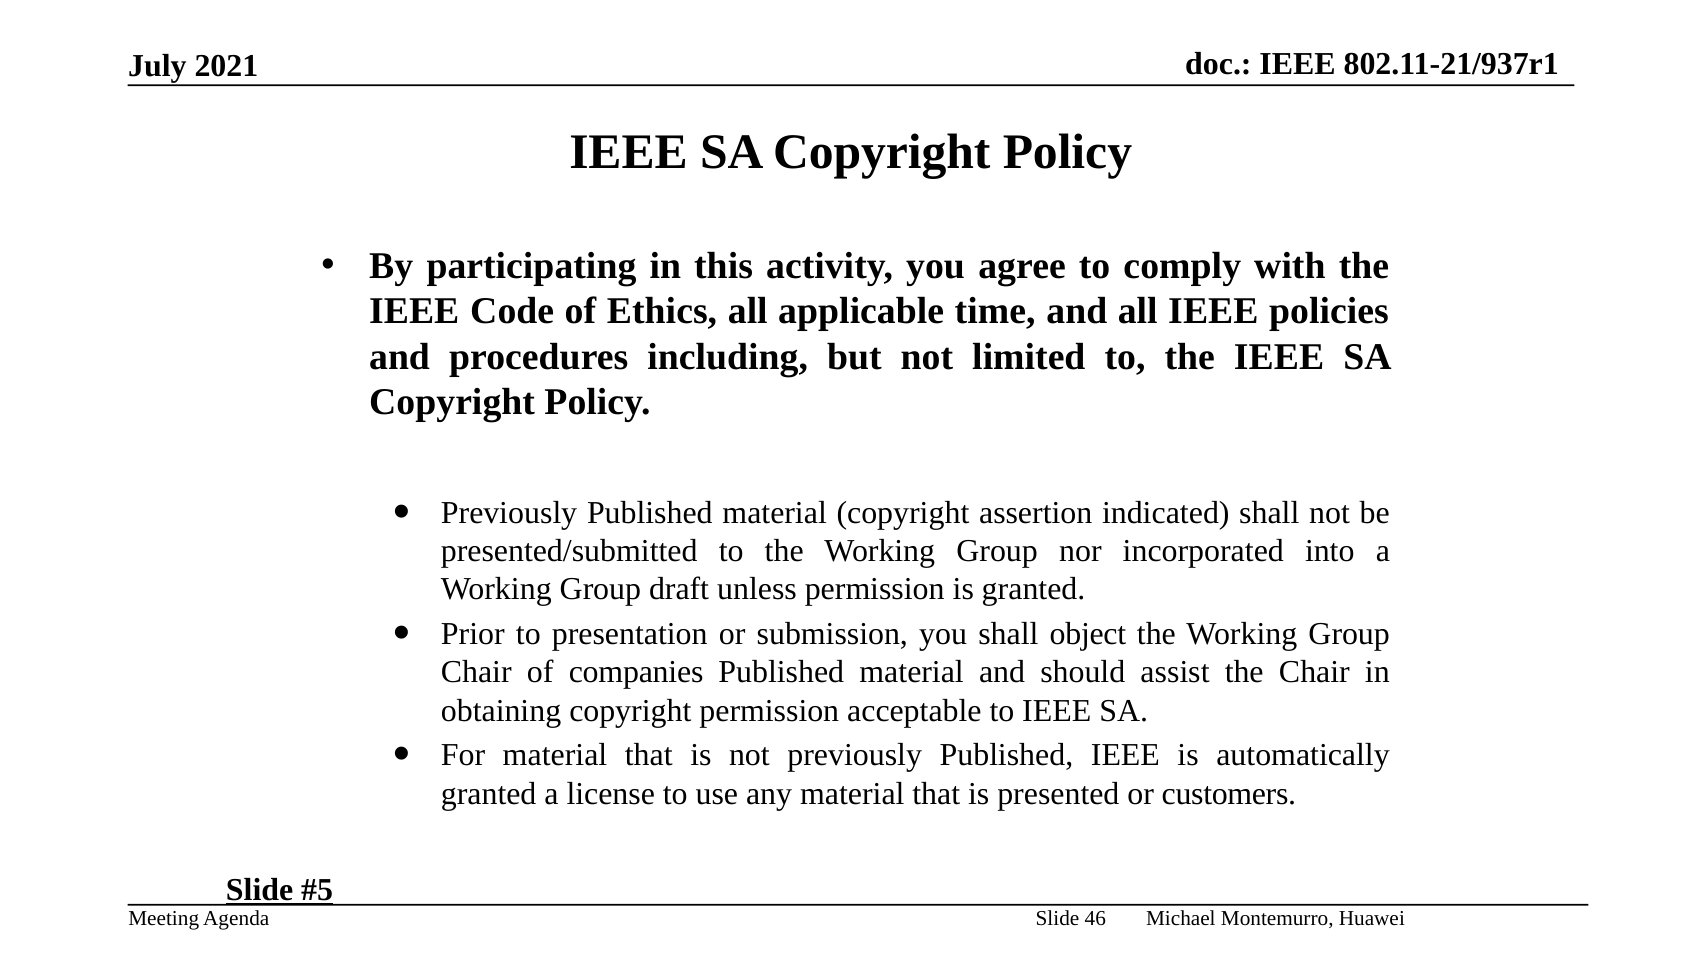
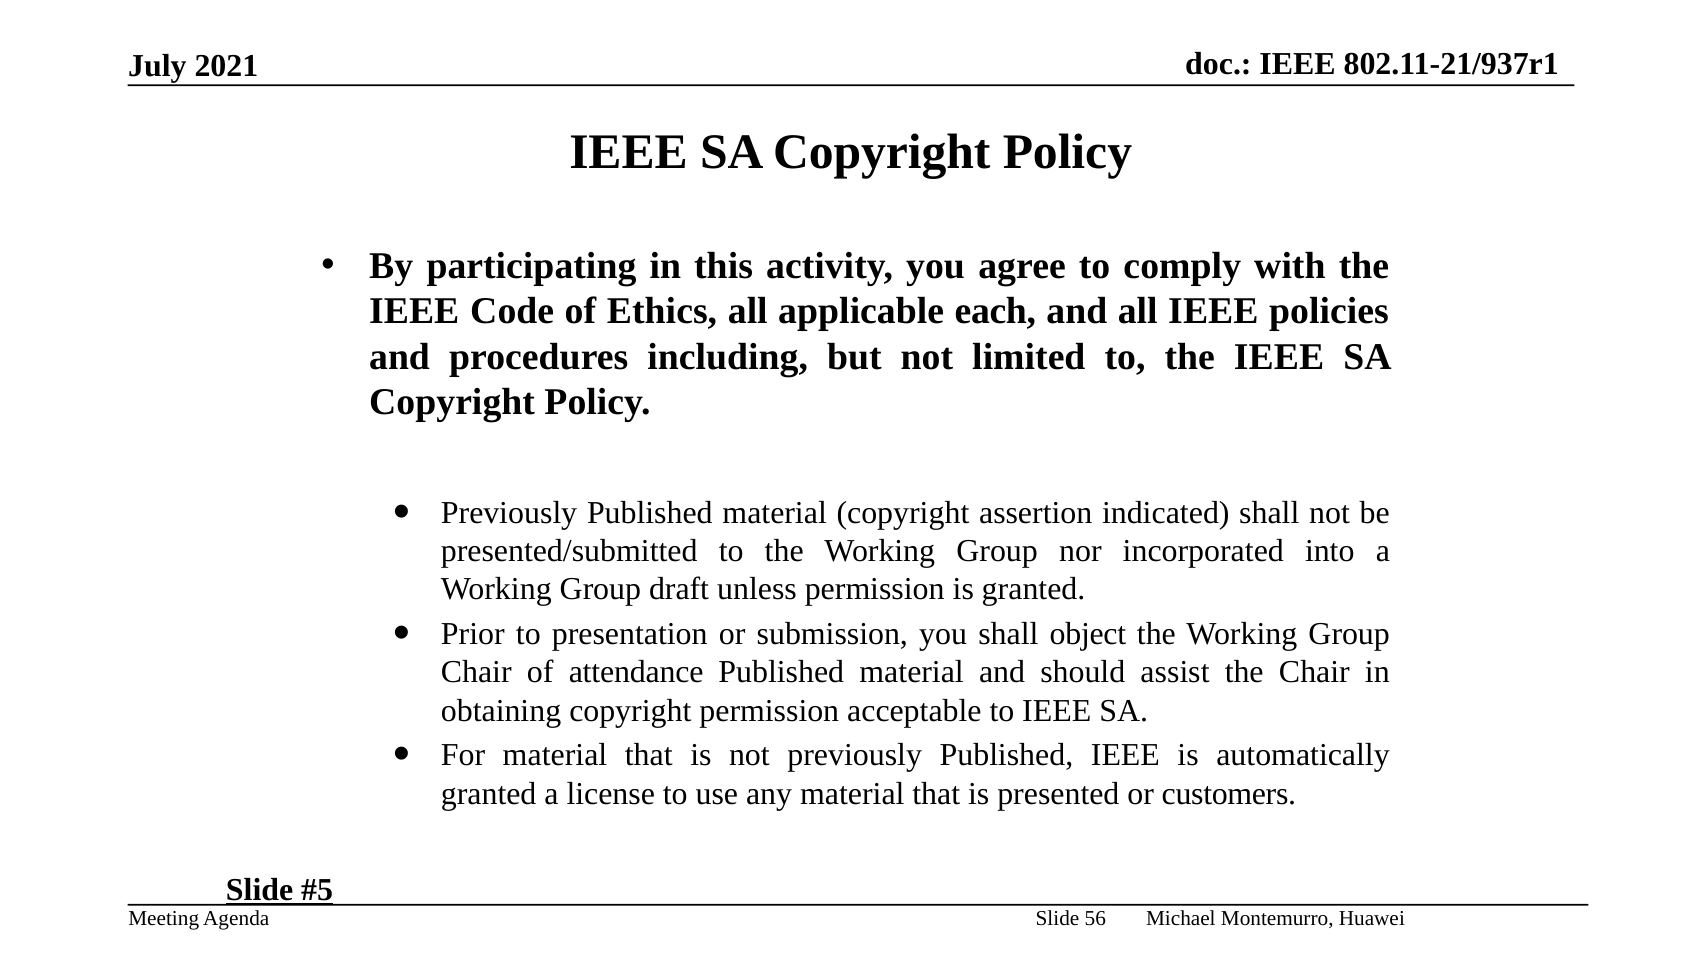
time: time -> each (995, 311)
companies: companies -> attendance (636, 672)
46: 46 -> 56 (1095, 918)
